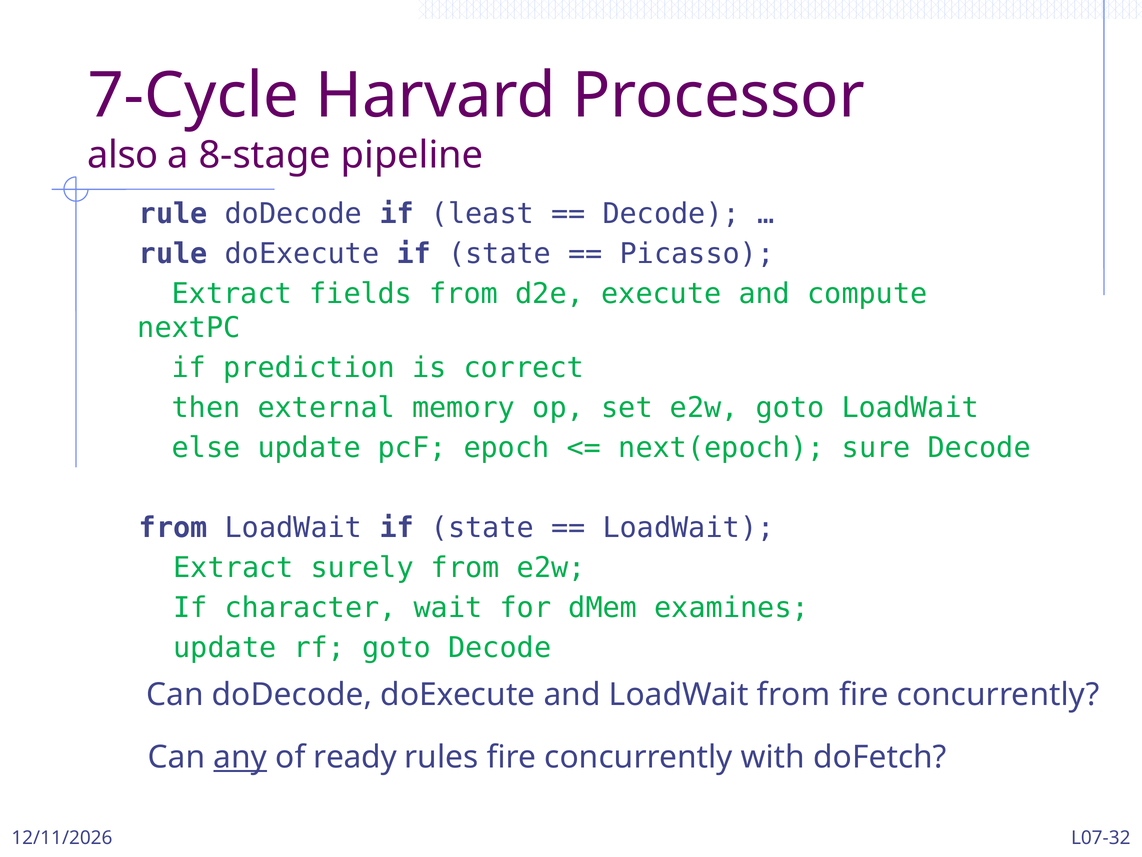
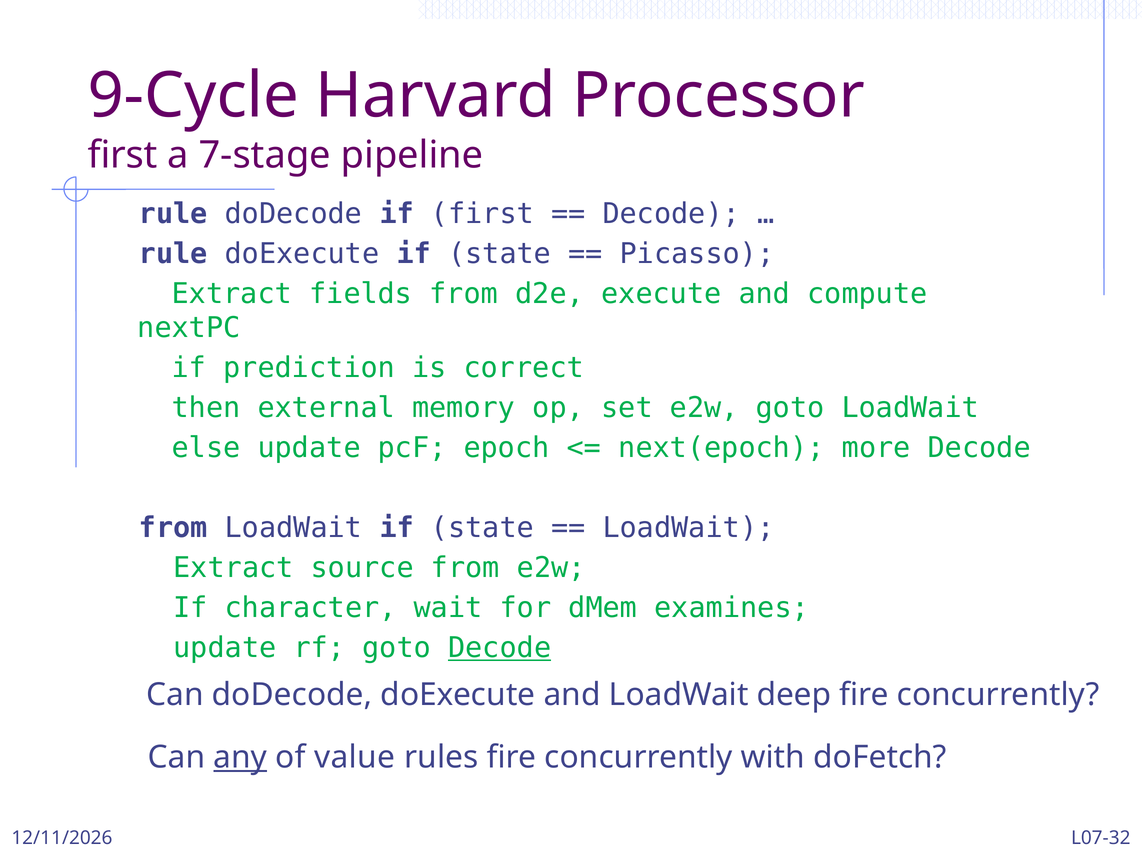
7-Cycle: 7-Cycle -> 9-Cycle (193, 96)
also: also -> first (123, 155)
8-stage: 8-stage -> 7-stage (265, 155)
if least: least -> first (482, 214)
sure: sure -> more (876, 448)
surely: surely -> source (362, 568)
Decode underline: none -> present (500, 648)
LoadWait from: from -> deep (794, 695)
ready: ready -> value (355, 757)
